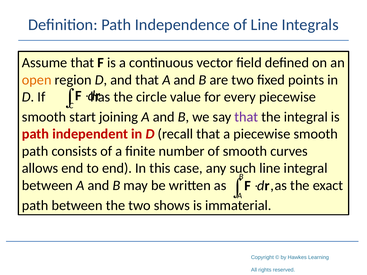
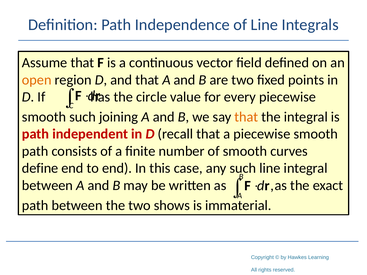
smooth start: start -> such (83, 117)
that colour: purple -> orange (246, 117)
allows: allows -> define (40, 168)
